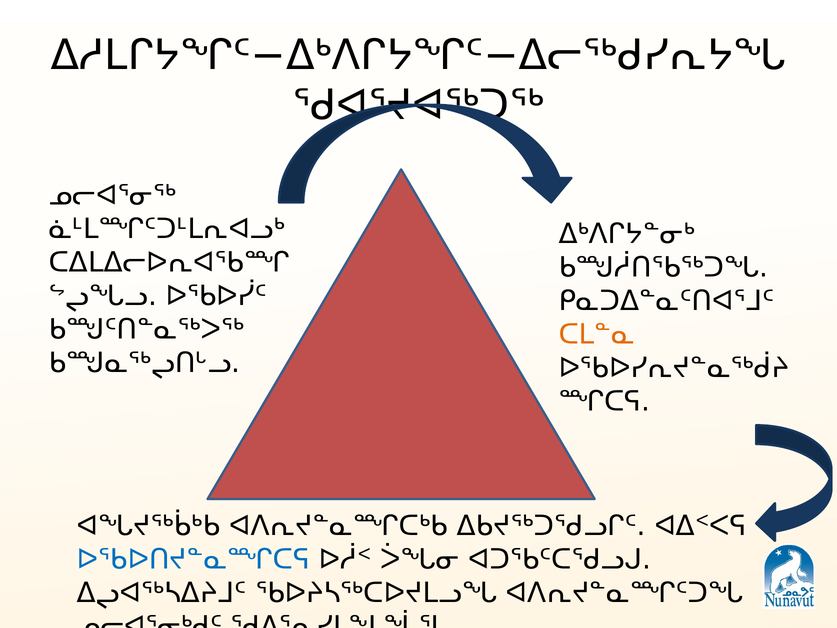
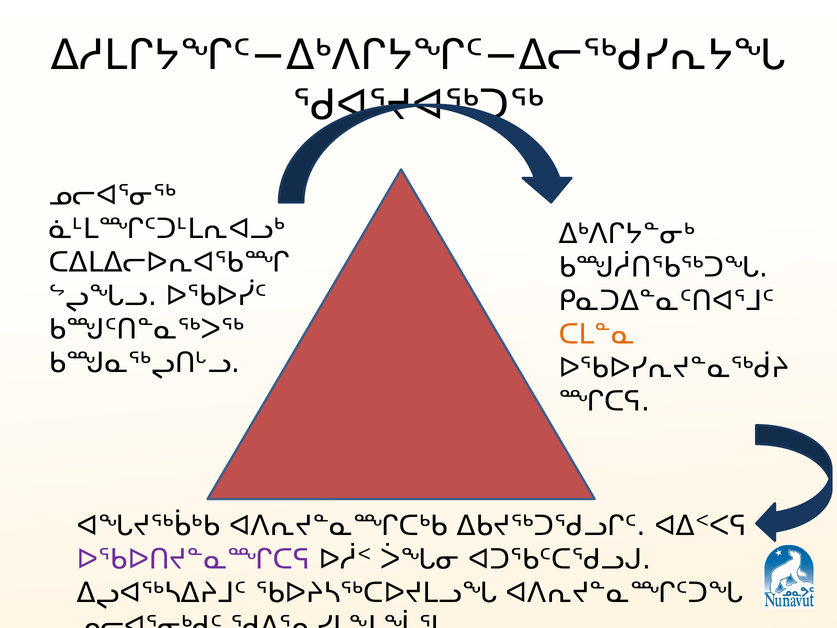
ᐅᖃᐅᑎᔪᓐᓇᙱᑕᕋ colour: blue -> purple (193, 559)
